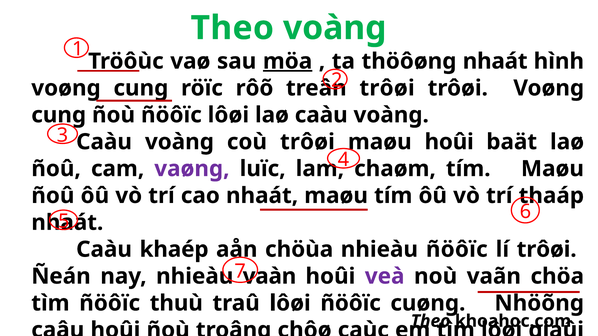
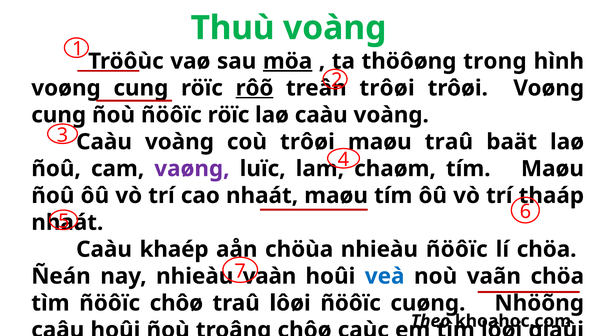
Theo: Theo -> Thuù (233, 28)
thöôøng nhaát: nhaát -> trong (495, 61)
rôõ underline: none -> present (255, 88)
ñöôïc lôøi: lôøi -> röïc (229, 115)
maøu hoûi: hoûi -> traû (449, 142)
lí trôøi: trôøi -> chöa (547, 250)
veà colour: purple -> blue (385, 277)
ñöôïc thuù: thuù -> chôø (176, 303)
